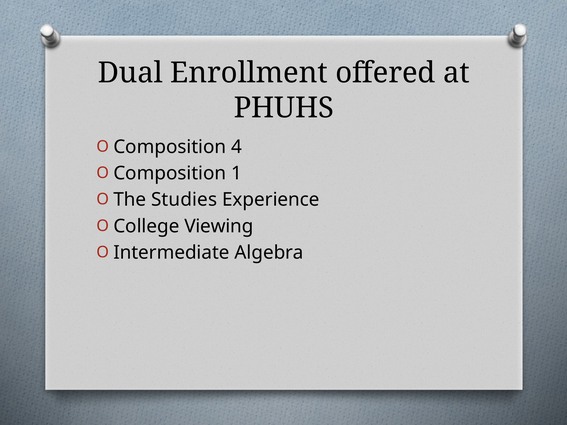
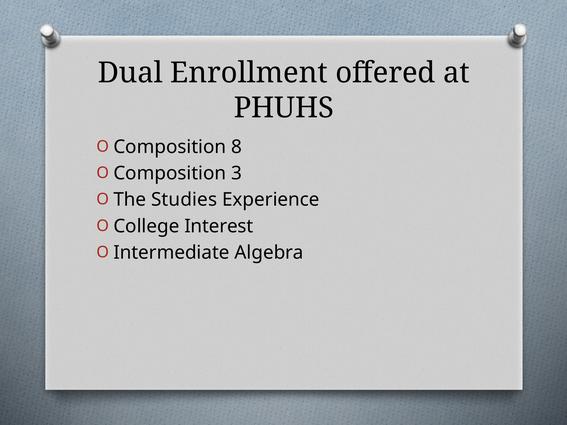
4: 4 -> 8 (237, 147)
1: 1 -> 3 (237, 173)
Viewing: Viewing -> Interest (219, 226)
